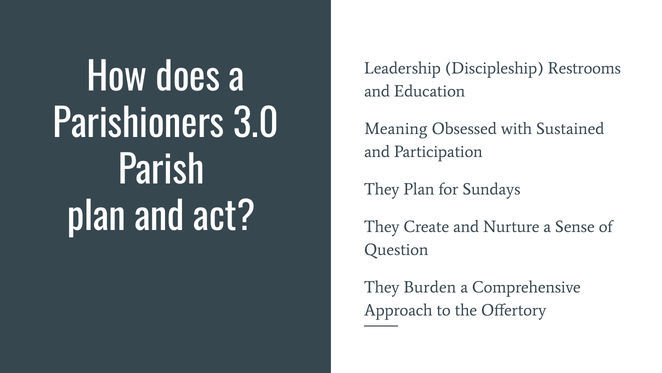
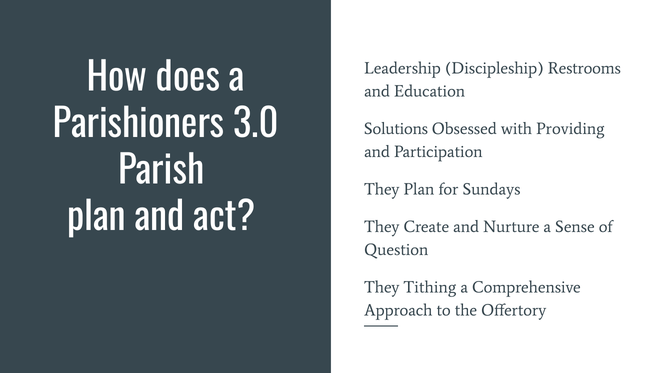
Meaning: Meaning -> Solutions (396, 128)
Sustained: Sustained -> Providing (570, 128)
Burden: Burden -> Tithing (430, 287)
